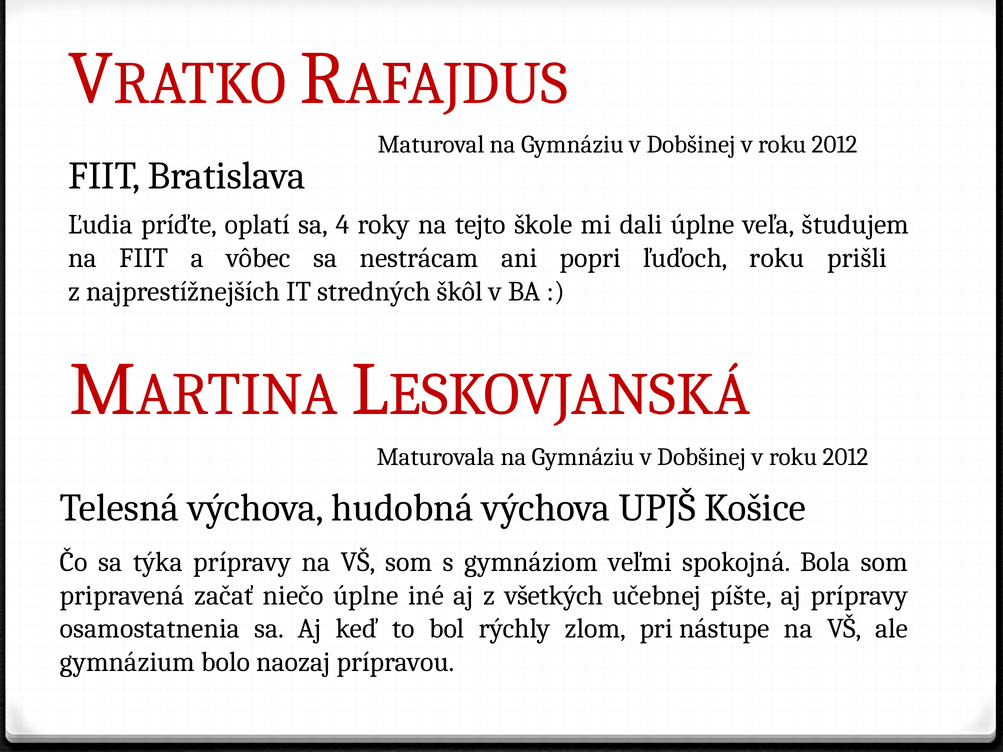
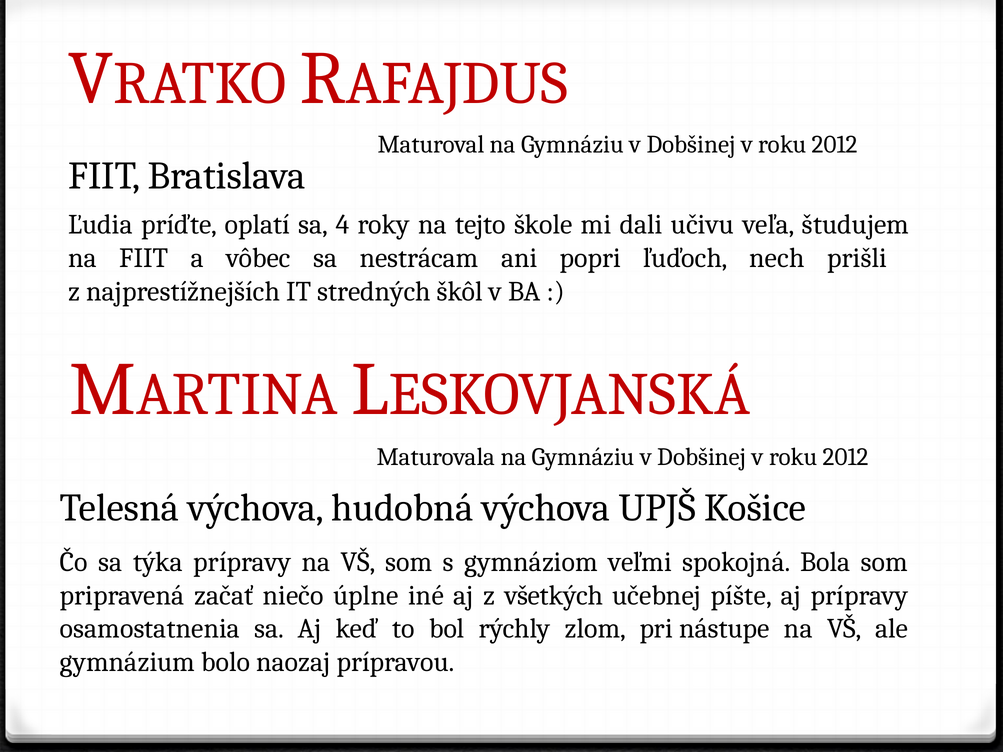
dali úplne: úplne -> učivu (702, 225)
ľuďoch roku: roku -> nech (777, 258)
